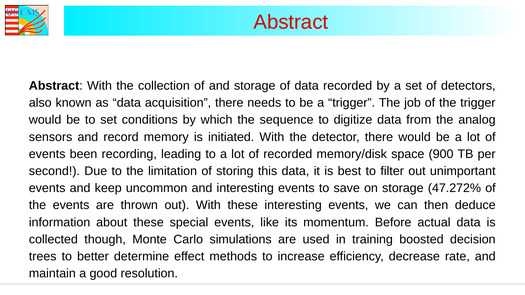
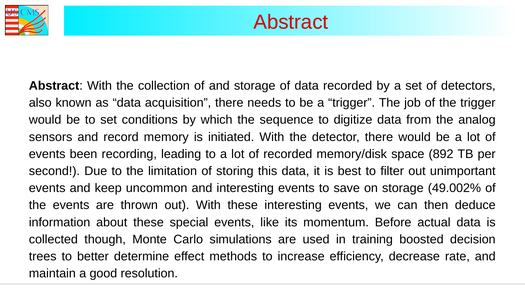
900: 900 -> 892 (441, 154)
47.272%: 47.272% -> 49.002% (454, 188)
